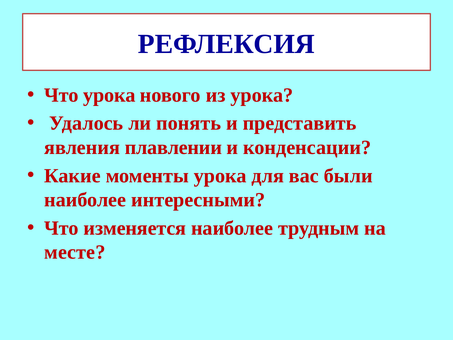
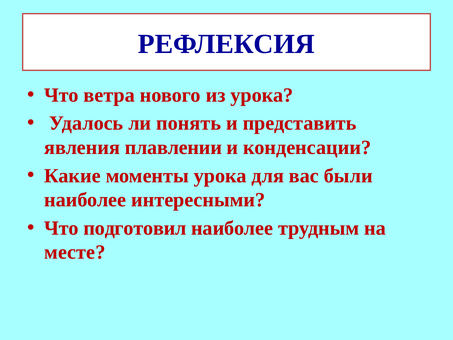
Что урока: урока -> ветра (109, 95)
изменяется: изменяется -> подготовил (135, 228)
